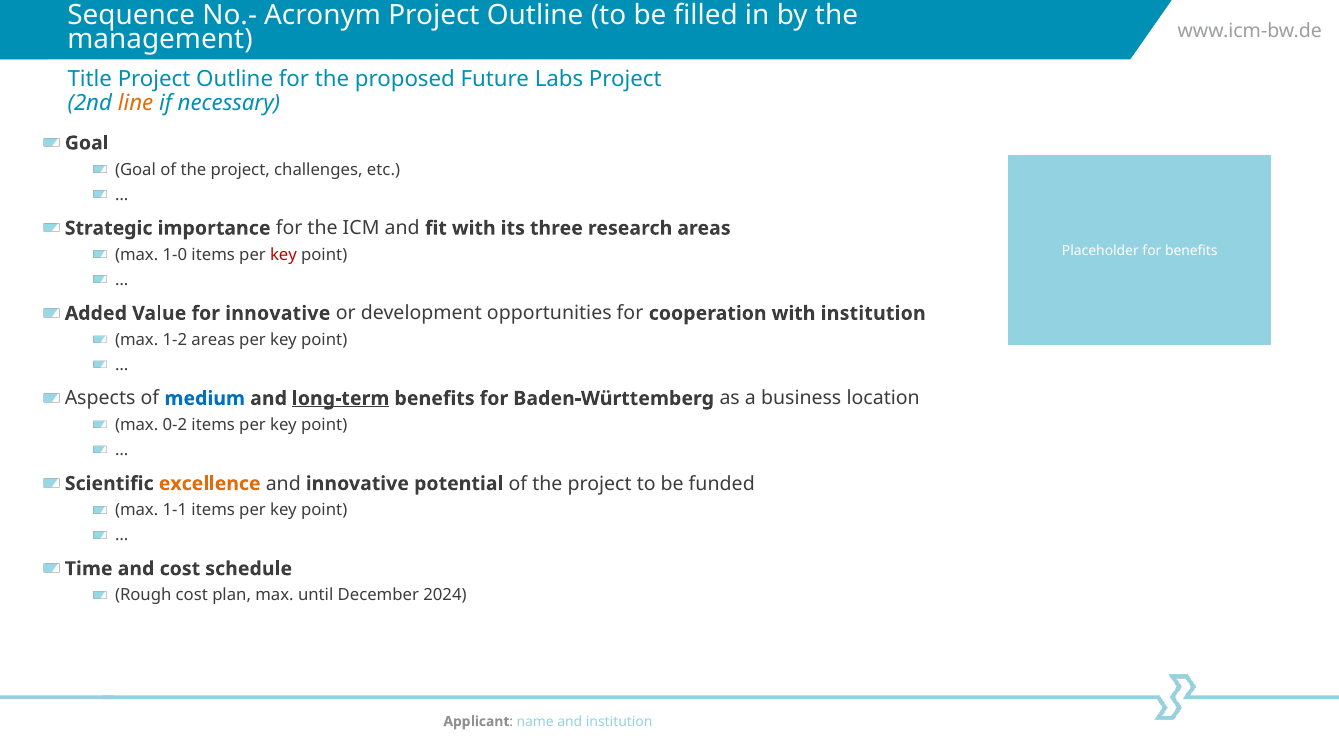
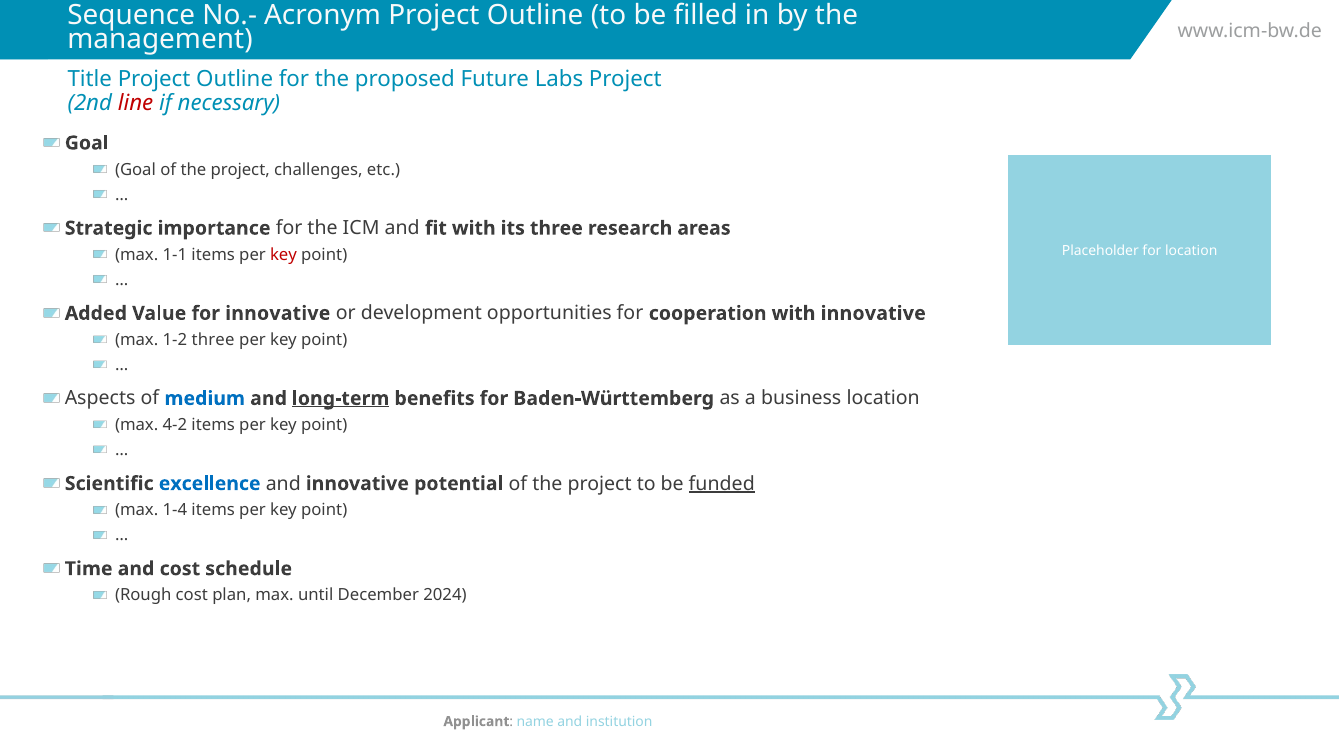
line colour: orange -> red (136, 103)
for benefits: benefits -> location (1191, 251)
1-0: 1-0 -> 1-1 (175, 255)
with institution: institution -> innovative (873, 313)
1-2 areas: areas -> three (213, 340)
0-2: 0-2 -> 4-2 (175, 425)
excellence colour: orange -> blue (210, 484)
funded underline: none -> present (722, 484)
1-1: 1-1 -> 1-4 (175, 510)
